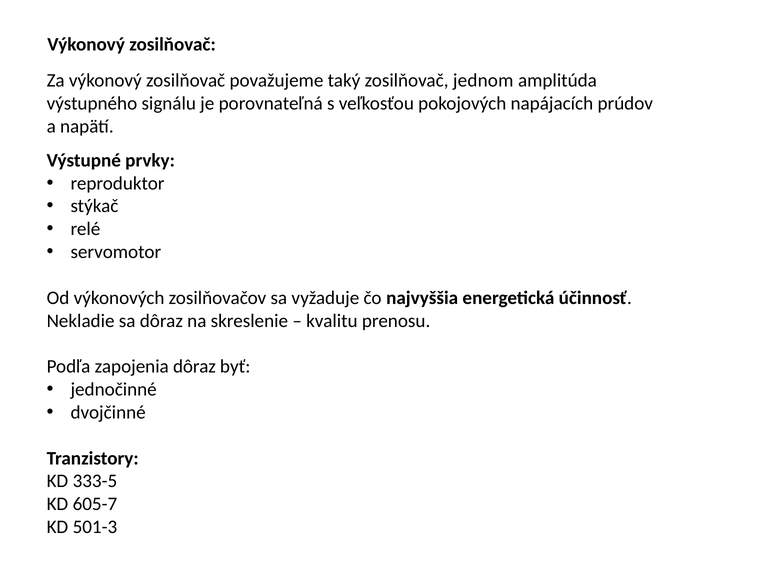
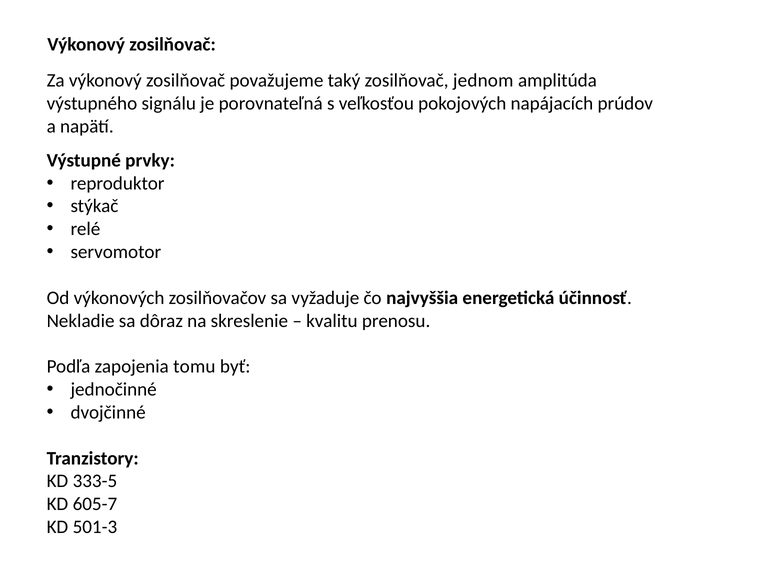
zapojenia dôraz: dôraz -> tomu (194, 367)
